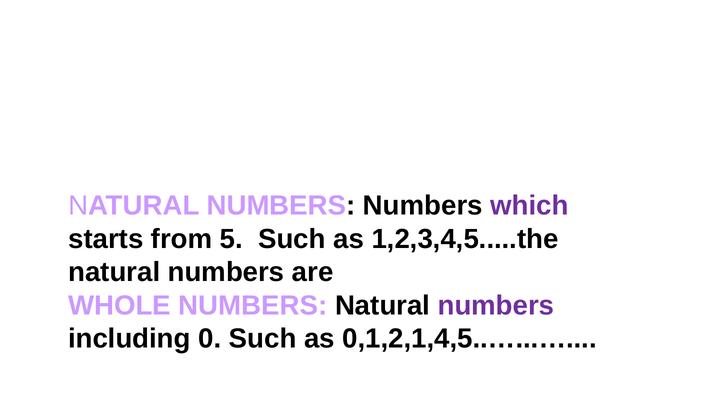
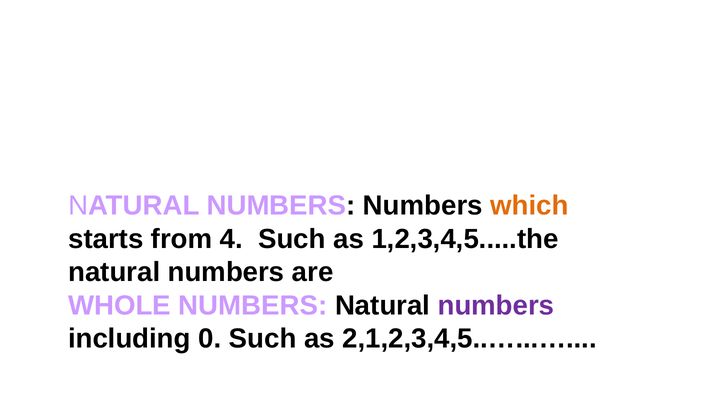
which colour: purple -> orange (529, 206)
5: 5 -> 4 (231, 239)
0,1,2,1,4,5..…...…: 0,1,2,1,4,5..…...… -> 2,1,2,3,4,5..…...… (470, 339)
